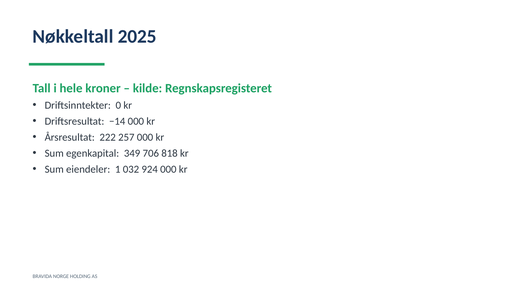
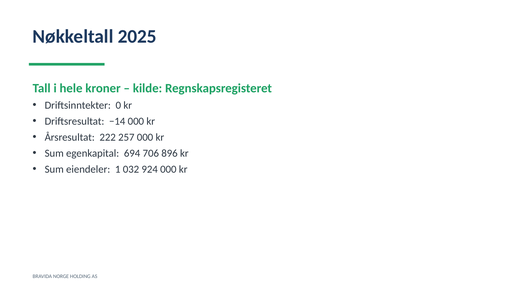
349: 349 -> 694 (132, 154)
818: 818 -> 896 (169, 154)
